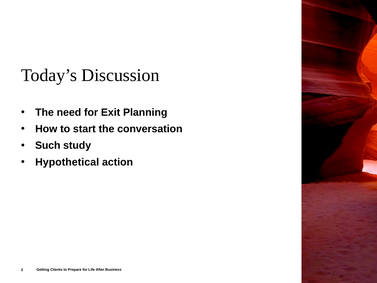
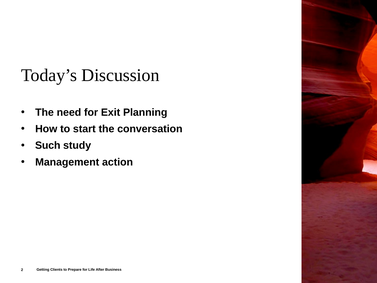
Hypothetical: Hypothetical -> Management (67, 162)
